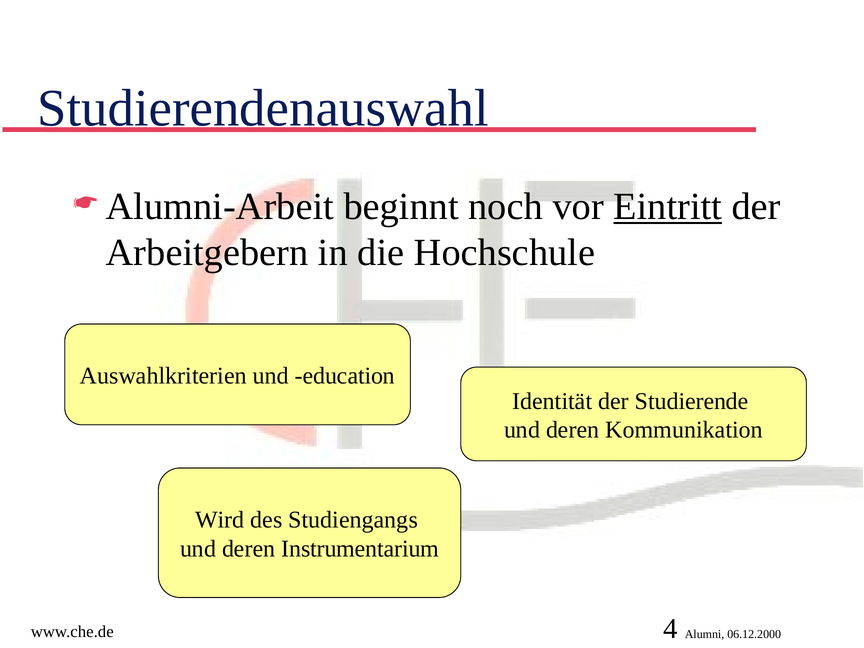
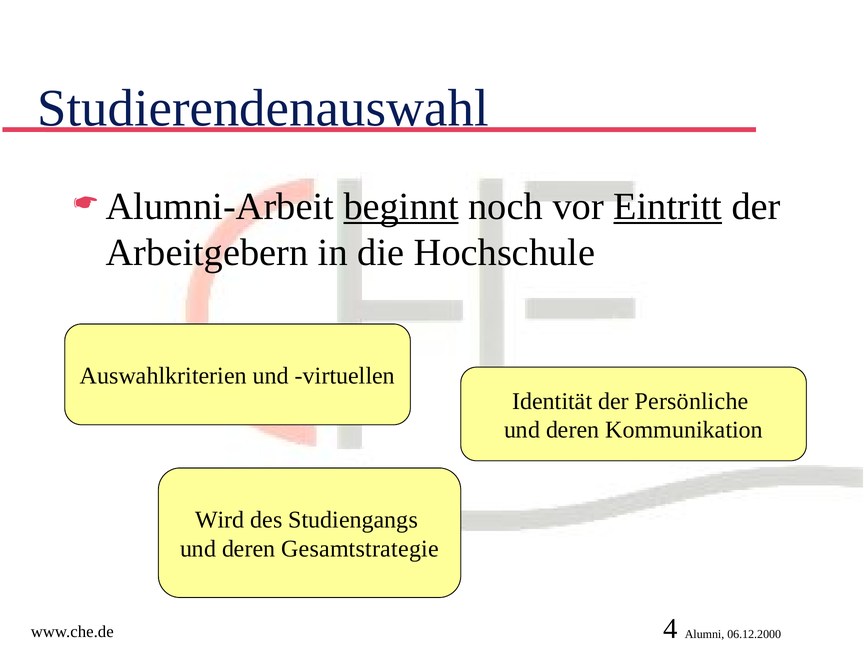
beginnt underline: none -> present (401, 206)
education: education -> virtuellen (345, 376)
Studierende: Studierende -> Persönliche (692, 401)
Instrumentarium: Instrumentarium -> Gesamtstrategie (360, 549)
